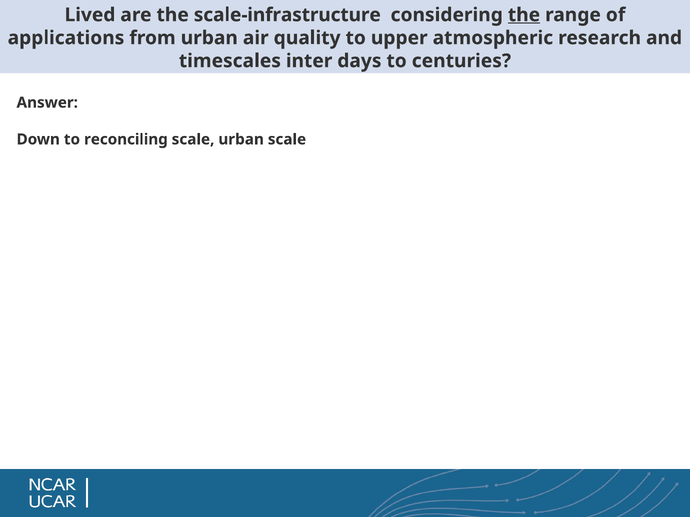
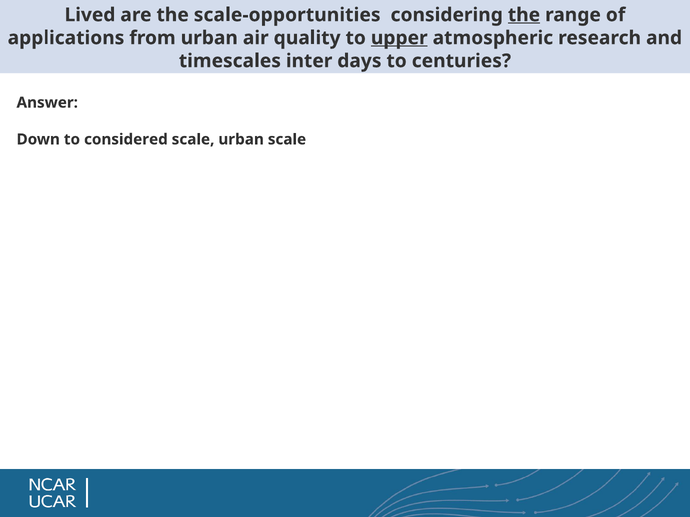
scale-infrastructure: scale-infrastructure -> scale-opportunities (287, 15)
upper underline: none -> present (399, 38)
reconciling: reconciling -> considered (126, 139)
